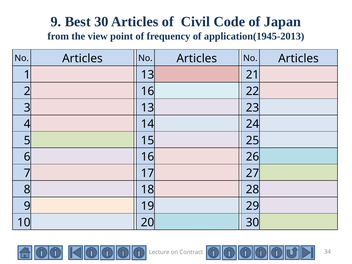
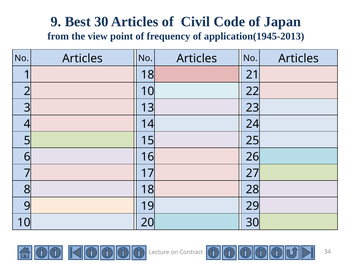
1 13: 13 -> 18 (148, 75)
2 16: 16 -> 10 (148, 91)
